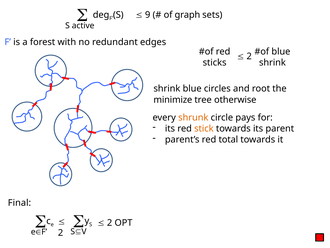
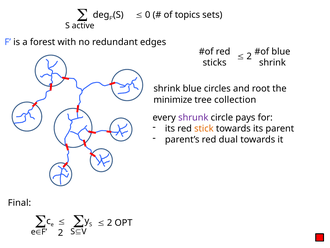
9: 9 -> 0 (148, 15)
graph: graph -> topics (187, 15)
otherwise: otherwise -> collection (235, 100)
shrunk colour: orange -> purple (193, 117)
total: total -> dual (228, 139)
